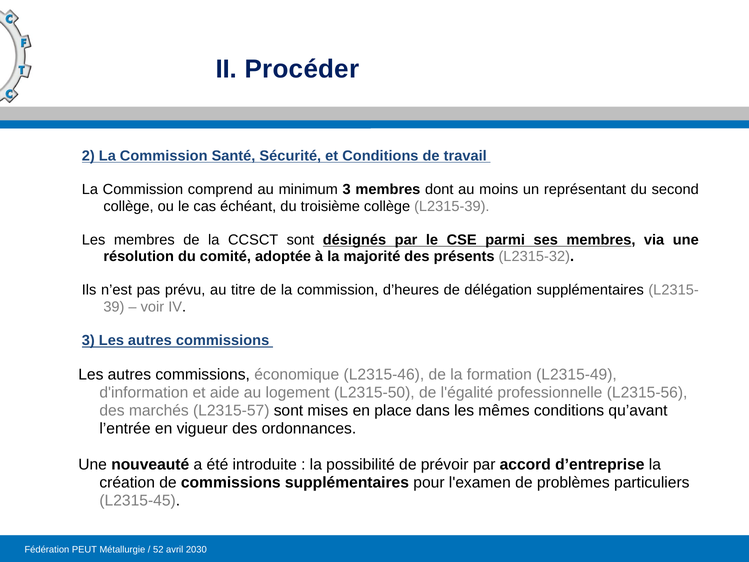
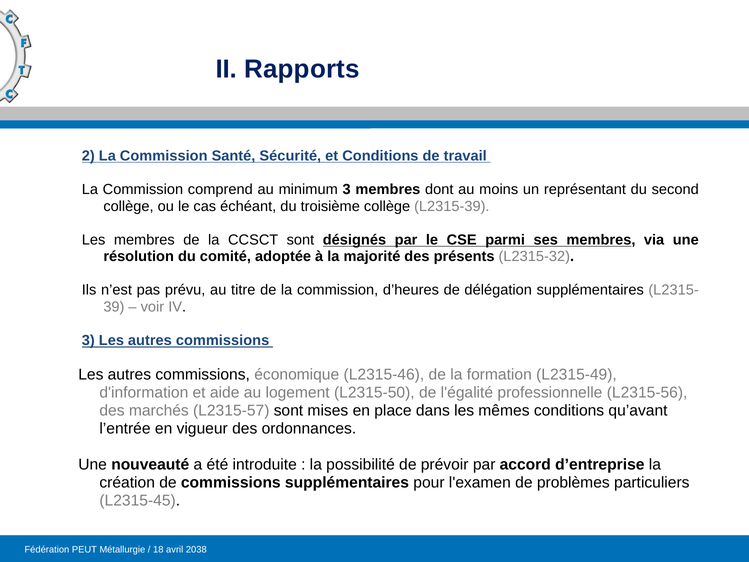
Procéder: Procéder -> Rapports (302, 69)
52: 52 -> 18 (158, 549)
2030: 2030 -> 2038 (196, 549)
